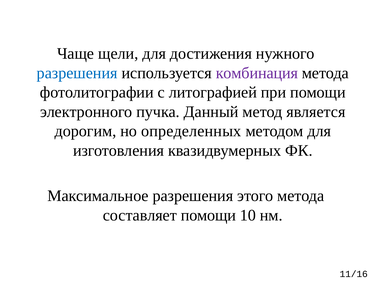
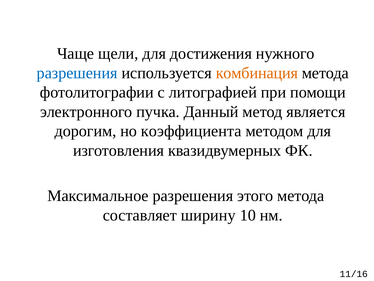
комбинация colour: purple -> orange (257, 73)
определенных: определенных -> коэффициента (191, 131)
составляет помощи: помощи -> ширину (208, 215)
